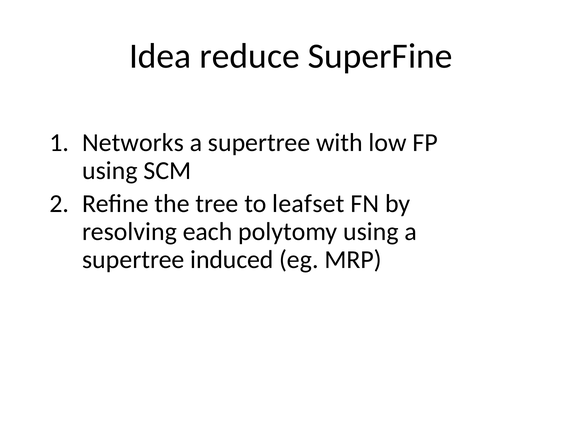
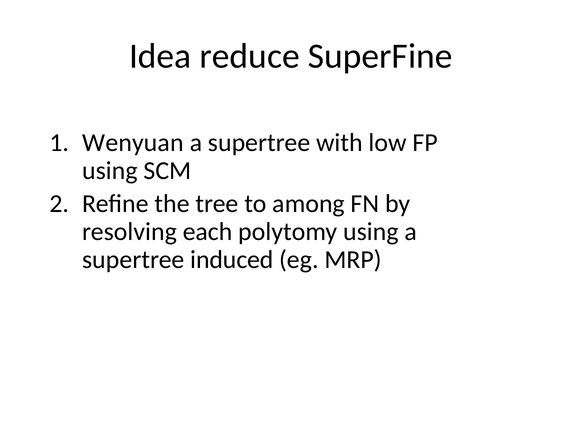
Networks: Networks -> Wenyuan (133, 143)
leafset: leafset -> among (309, 204)
